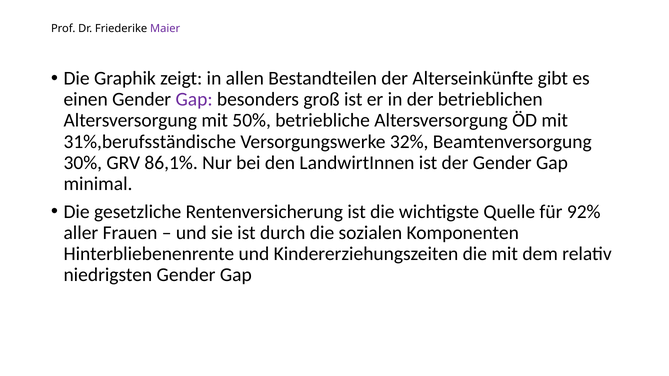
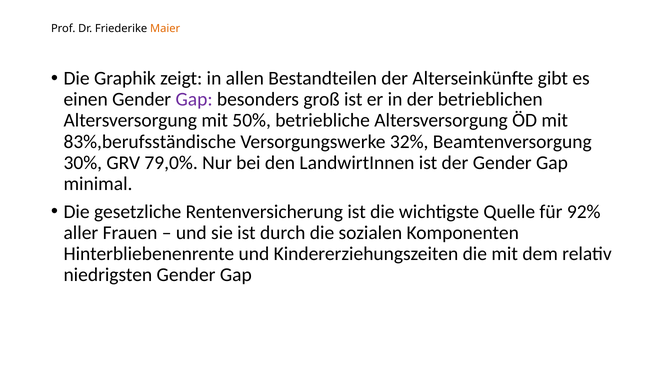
Maier colour: purple -> orange (165, 29)
31%,berufsständische: 31%,berufsständische -> 83%,berufsständische (150, 142)
86,1%: 86,1% -> 79,0% (171, 163)
